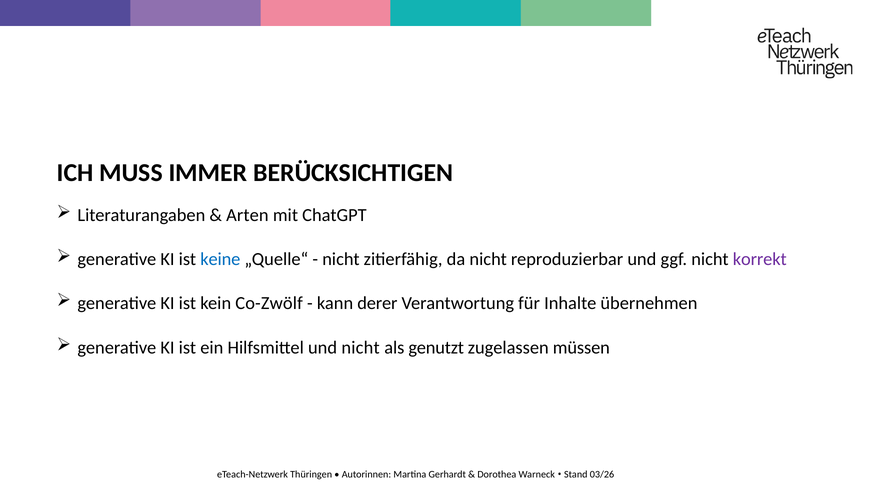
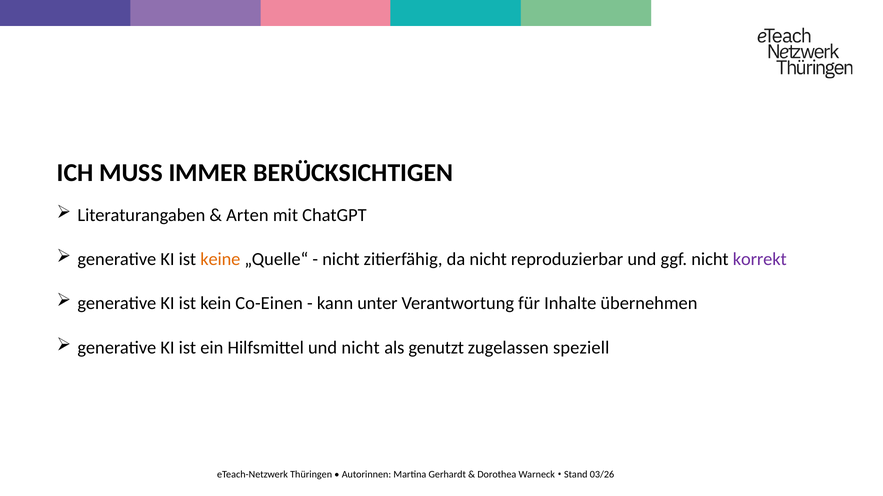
keine colour: blue -> orange (220, 260)
Co-Zwölf: Co-Zwölf -> Co-Einen (269, 304)
derer: derer -> unter (377, 304)
müssen: müssen -> speziell (581, 348)
